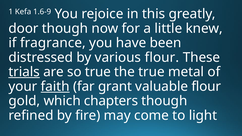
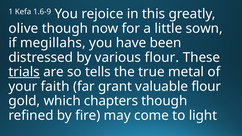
door: door -> olive (23, 28)
knew: knew -> sown (204, 28)
fragrance: fragrance -> megillahs (53, 43)
so true: true -> tells (98, 72)
faith underline: present -> none (55, 86)
